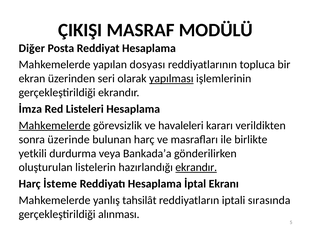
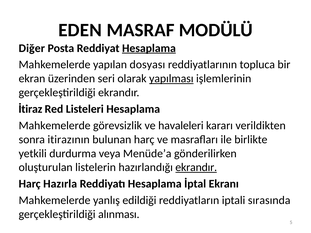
ÇIKIŞI: ÇIKIŞI -> EDEN (80, 30)
Hesaplama underline: none -> present (149, 48)
İmza: İmza -> İtiraz (30, 109)
Mahkemelerde underline: present -> none (55, 126)
üzerinde: üzerinde -> itirazının (69, 140)
Bankada’a: Bankada’a -> Menüde’a (147, 154)
İsteme: İsteme -> Hazırla (60, 184)
tahsilât: tahsilât -> edildiği (139, 200)
